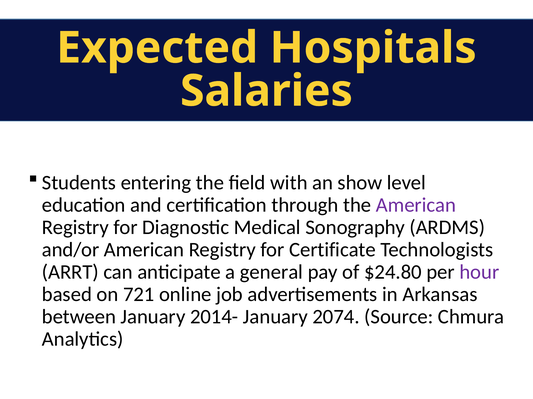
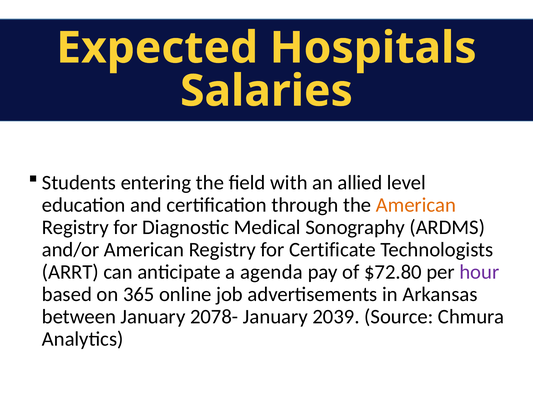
show: show -> allied (360, 183)
American colour: purple -> orange (416, 205)
general: general -> agenda (271, 272)
$24.80: $24.80 -> $72.80 (393, 272)
721: 721 -> 365 (139, 295)
2014-: 2014- -> 2078- (214, 317)
2074: 2074 -> 2039 (336, 317)
